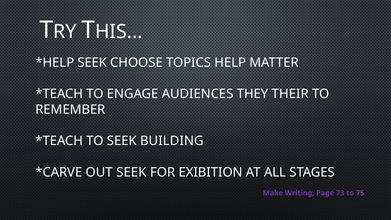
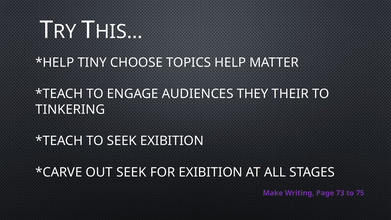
SEEK: SEEK -> TINY (92, 63)
REMEMBER: REMEMBER -> TINKERING (70, 110)
SEEK BUILDING: BUILDING -> EXIBITION (172, 141)
